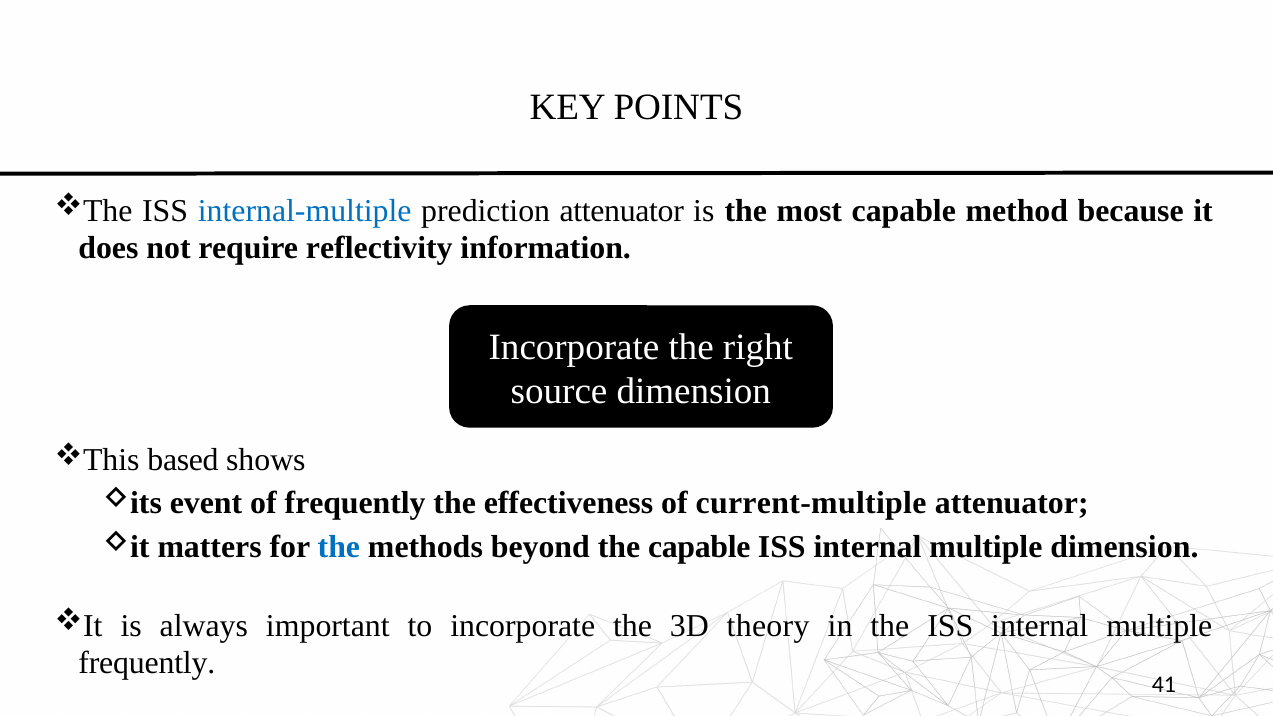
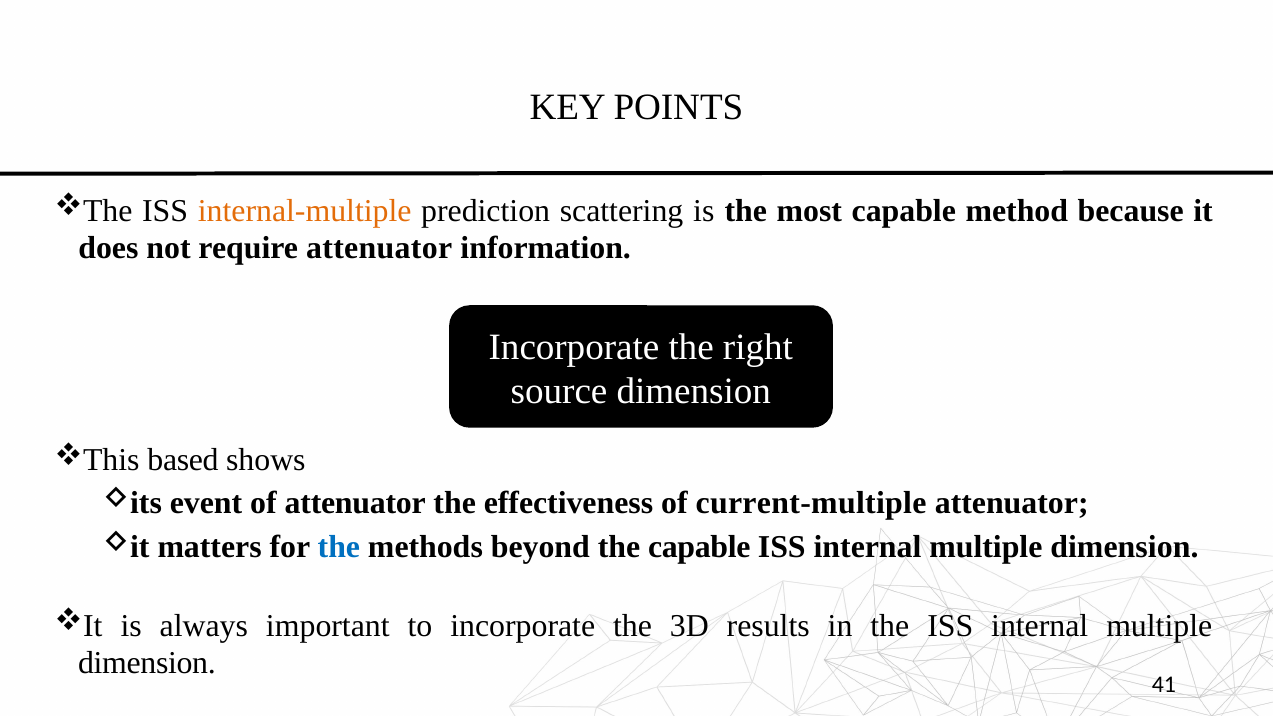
internal-multiple colour: blue -> orange (305, 211)
prediction attenuator: attenuator -> scattering (622, 211)
require reflectivity: reflectivity -> attenuator (379, 248)
of frequently: frequently -> attenuator (355, 503)
theory: theory -> results (768, 626)
frequently: frequently -> dimension (147, 663)
